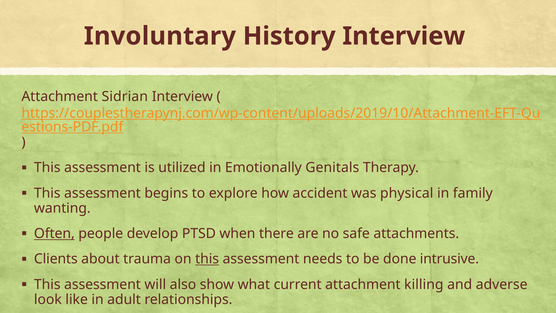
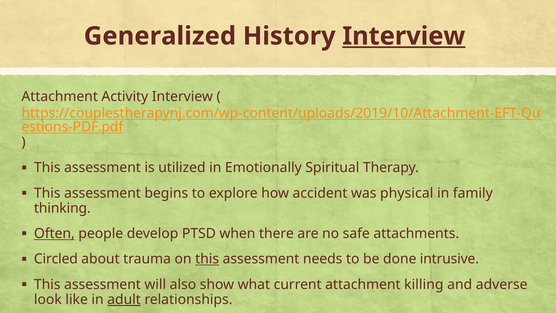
Involuntary: Involuntary -> Generalized (160, 36)
Interview underline: none -> present (404, 36)
Sidrian: Sidrian -> Activity (125, 96)
Genitals: Genitals -> Spiritual (332, 168)
wanting: wanting -> thinking (62, 208)
Clients: Clients -> Circled (56, 259)
adult underline: none -> present (124, 299)
